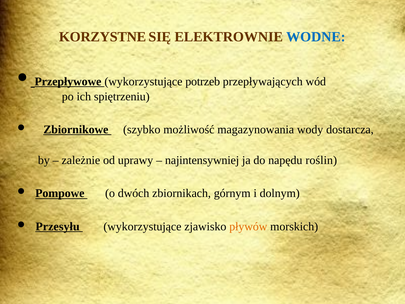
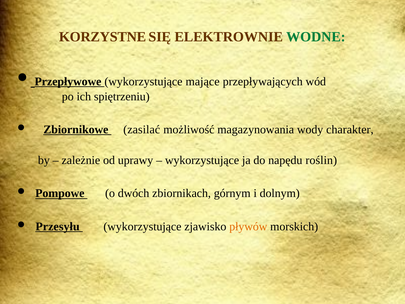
WODNE colour: blue -> green (316, 37)
potrzeb: potrzeb -> mające (203, 81)
szybko: szybko -> zasilać (142, 129)
dostarcza: dostarcza -> charakter (350, 129)
najintensywniej: najintensywniej -> wykorzystujące (202, 160)
